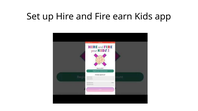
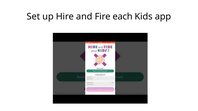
earn: earn -> each (123, 17)
